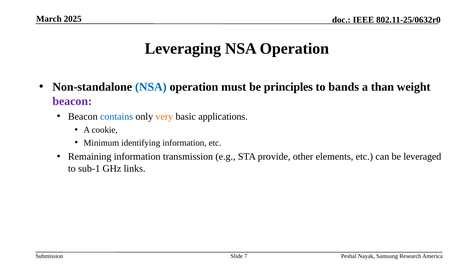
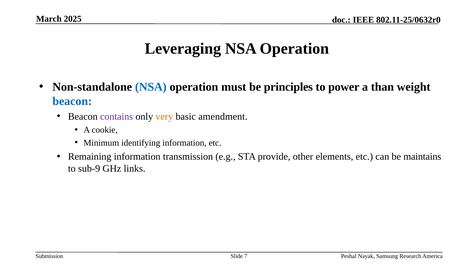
bands: bands -> power (344, 87)
beacon colour: purple -> blue (72, 101)
contains colour: blue -> purple (117, 116)
applications: applications -> amendment (223, 116)
leveraged: leveraged -> maintains (422, 156)
sub-1: sub-1 -> sub-9 (89, 168)
